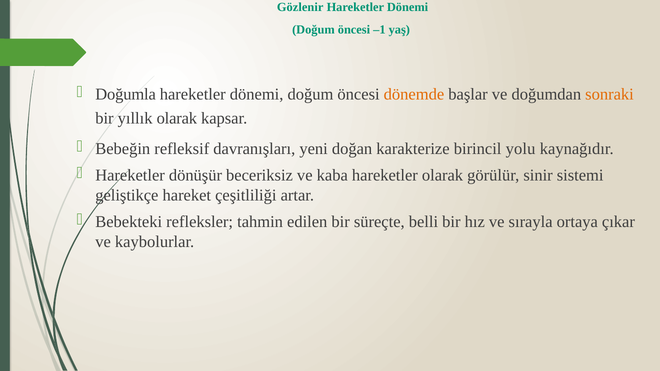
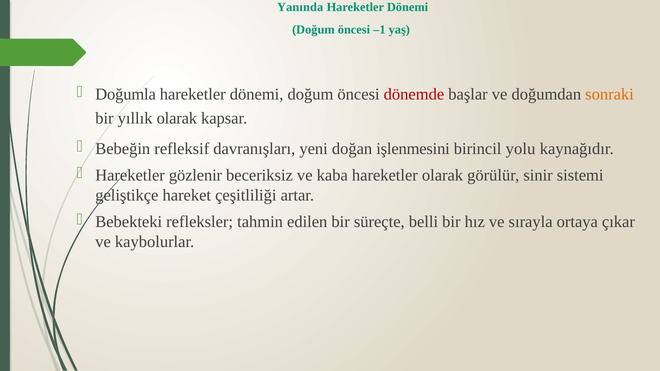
Gözlenir: Gözlenir -> Yanında (300, 7)
dönemde colour: orange -> red (414, 95)
karakterize: karakterize -> işlenmesini (413, 149)
dönüşür: dönüşür -> gözlenir (196, 176)
